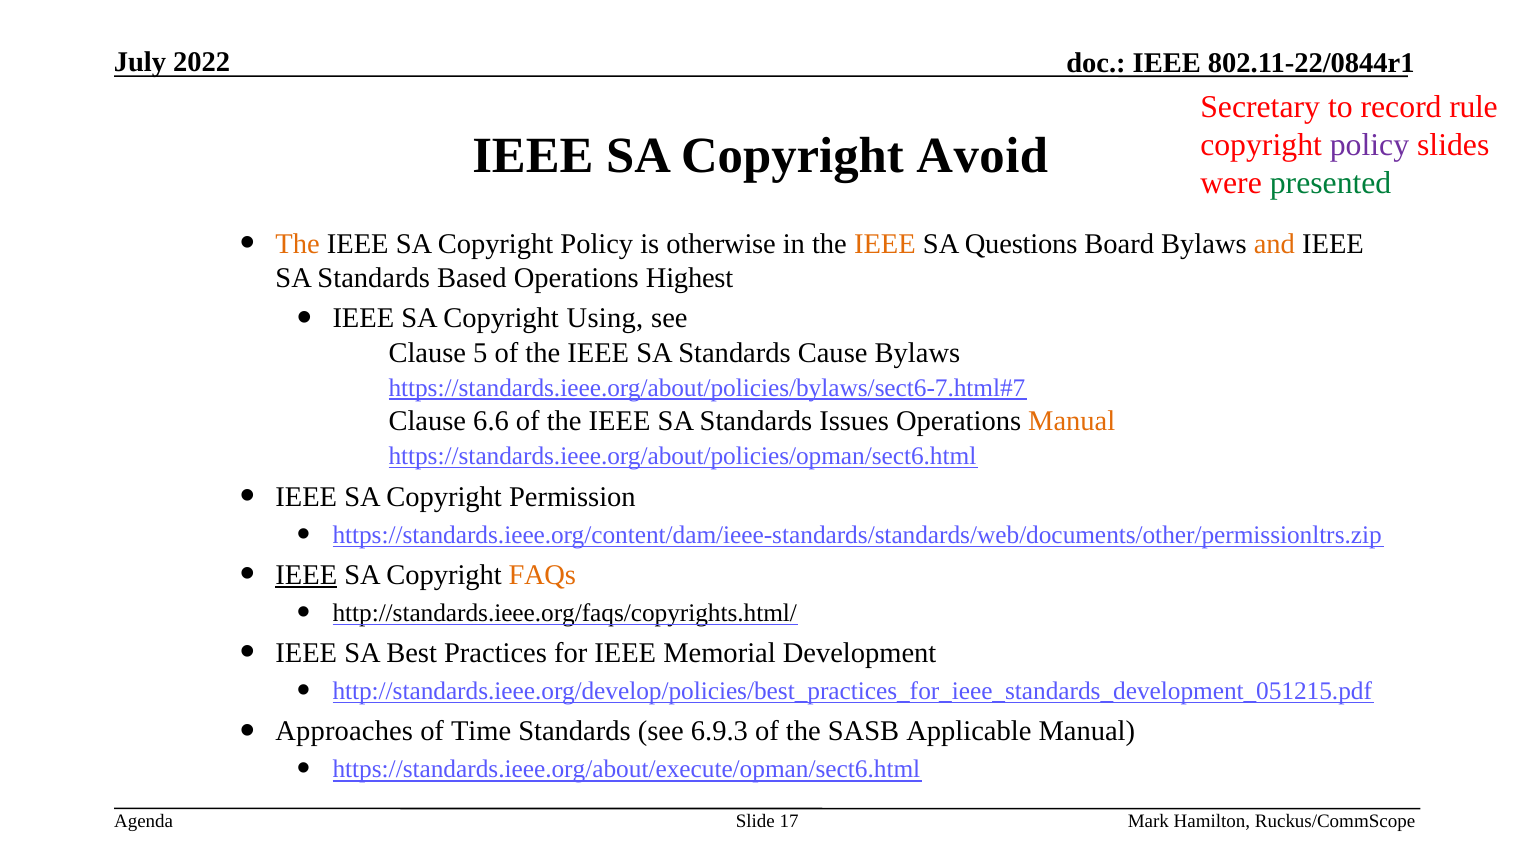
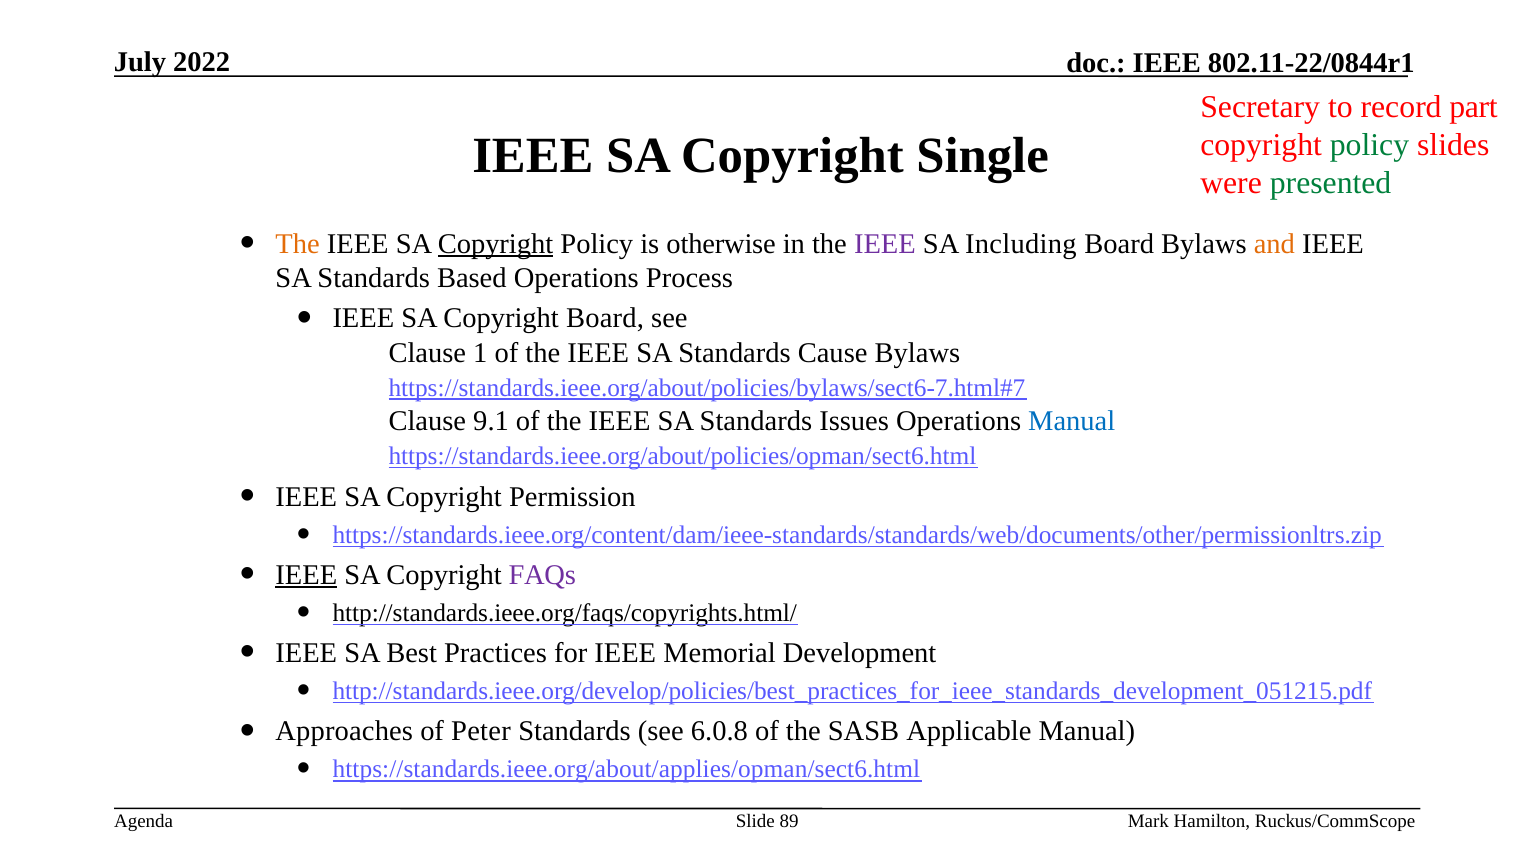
rule: rule -> part (1474, 107)
policy colour: purple -> green (1369, 145)
Avoid: Avoid -> Single (983, 156)
Copyright underline: none -> present (496, 244)
IEEE colour: orange -> purple (885, 244)
Questions: Questions -> Including (1021, 244)
Highest: Highest -> Process (689, 278)
Copyright Using: Using -> Board (605, 318)
5: 5 -> 1 (480, 353)
6.6: 6.6 -> 9.1 (491, 421)
Manual colour: orange -> blue (1072, 421)
FAQs colour: orange -> purple (542, 575)
Time: Time -> Peter (481, 731)
6.9.3: 6.9.3 -> 6.0.8 (719, 731)
https://standards.ieee.org/about/execute/opman/sect6.html: https://standards.ieee.org/about/execute/opman/sect6.html -> https://standards.ieee.org/about/applies/opman/sect6.html (626, 770)
17: 17 -> 89 (789, 821)
